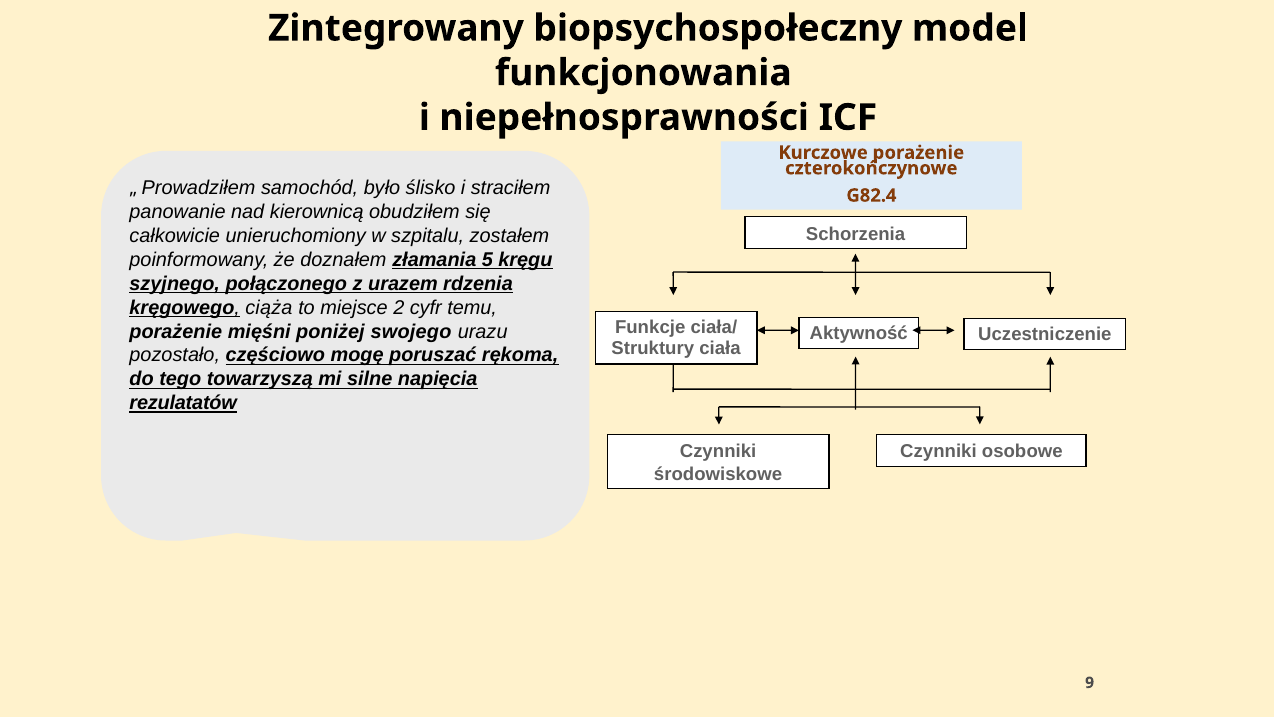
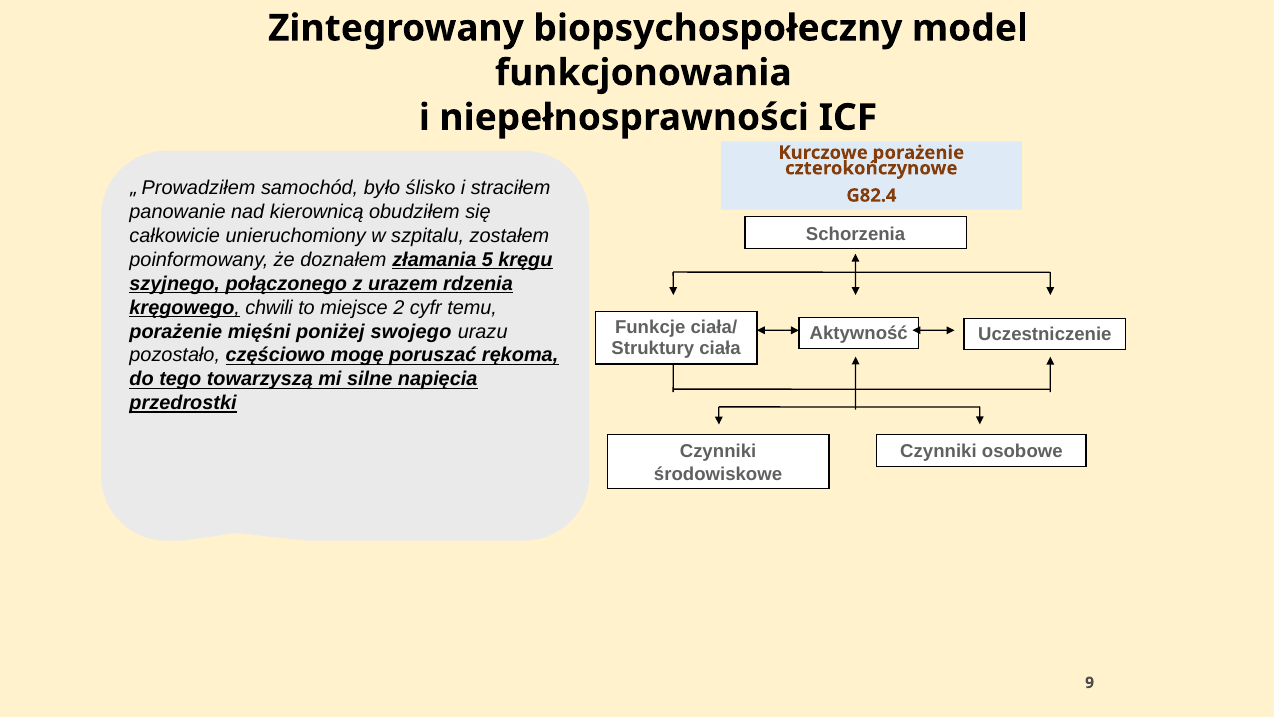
ciąża: ciąża -> chwili (269, 307)
rezulatatów: rezulatatów -> przedrostki (183, 403)
